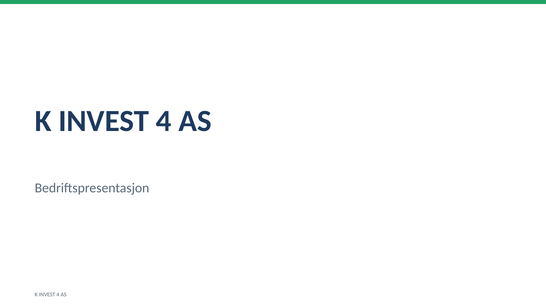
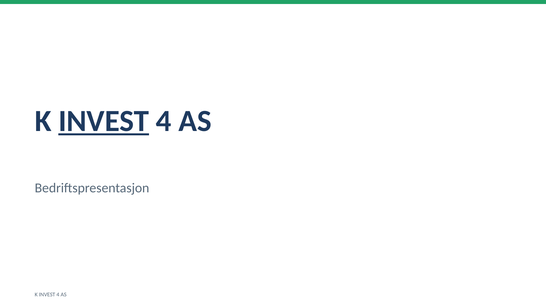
INVEST underline: none -> present (104, 121)
